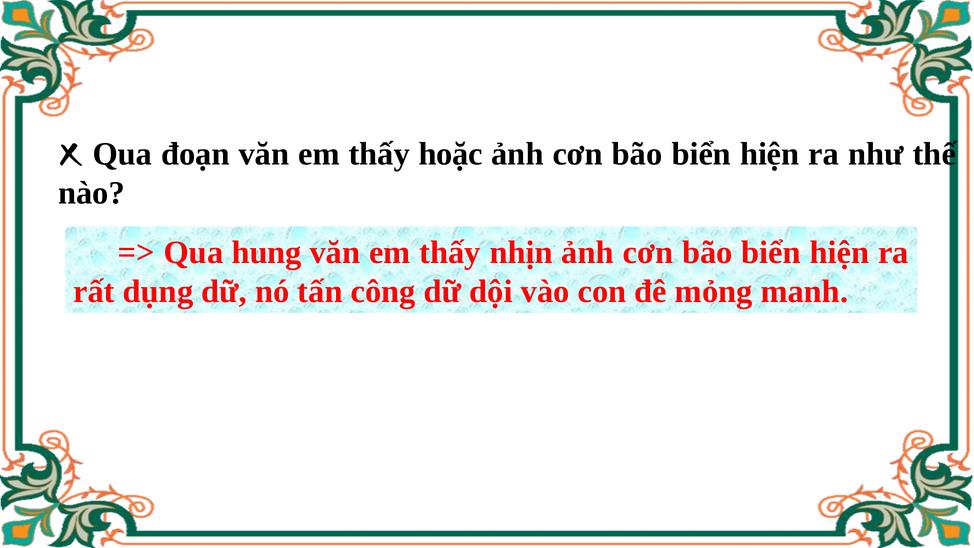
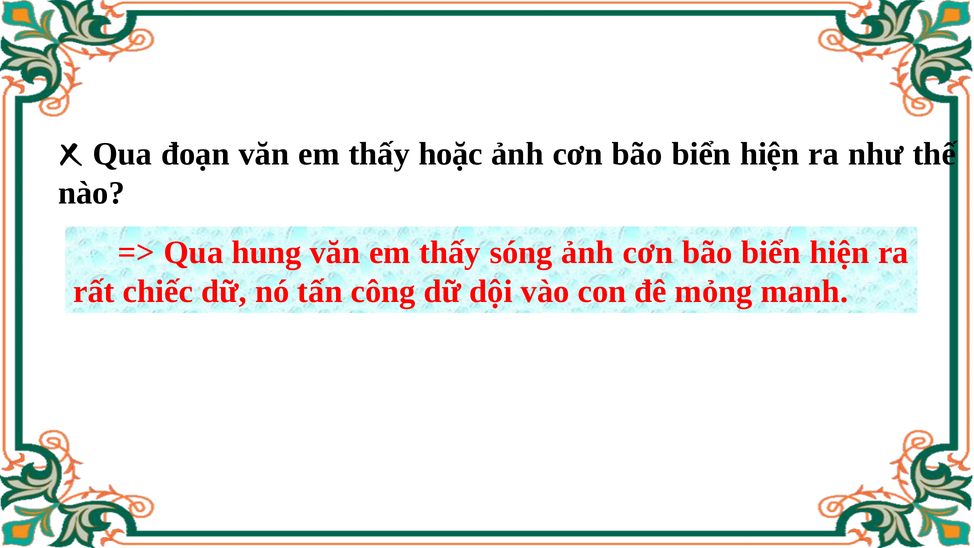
nhịn: nhịn -> sóng (521, 253)
dụng: dụng -> chiếc (158, 291)
